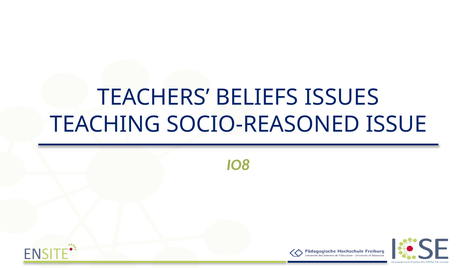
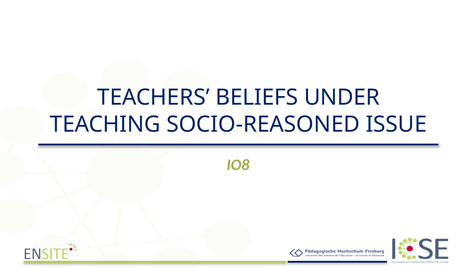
ISSUES: ISSUES -> UNDER (342, 97)
